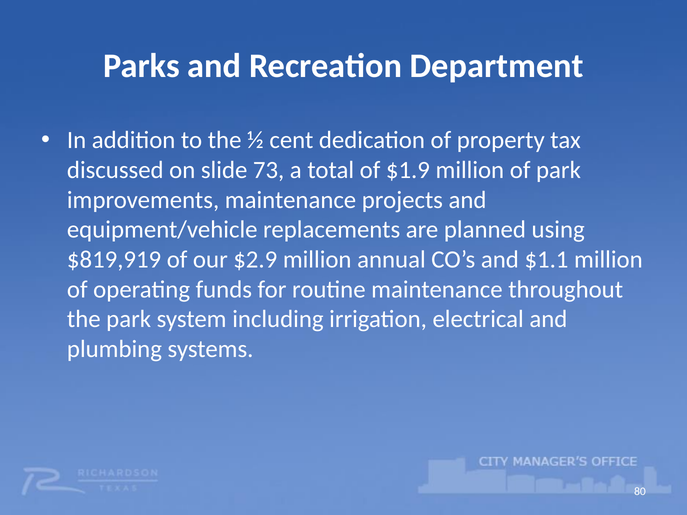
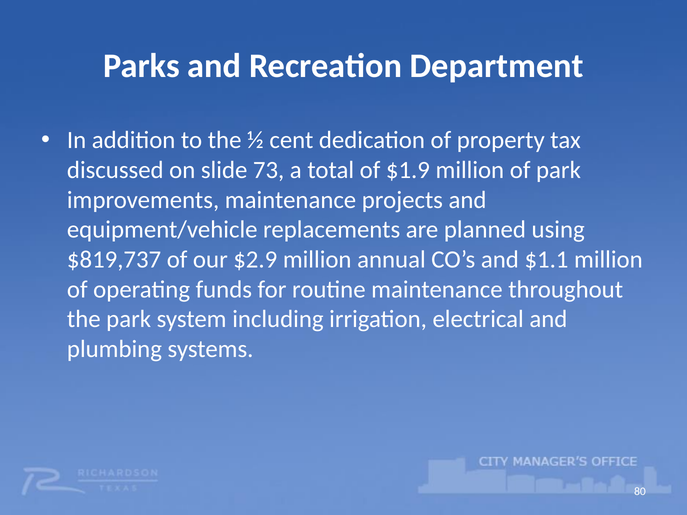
$819,919: $819,919 -> $819,737 (114, 260)
